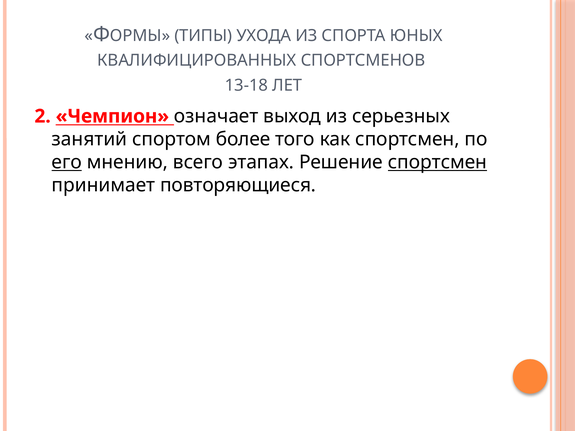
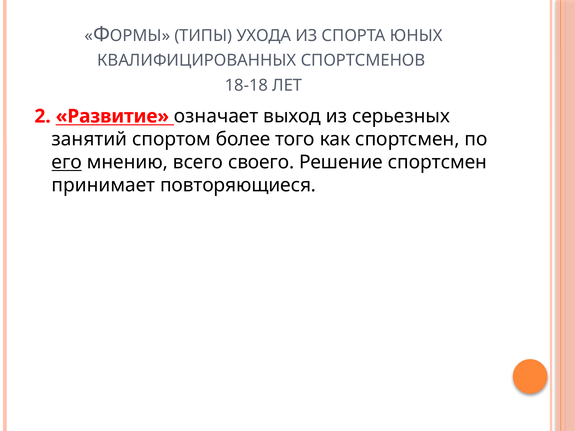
13-18: 13-18 -> 18-18 (246, 85)
Чемпион: Чемпион -> Развитие (112, 116)
этапах: этапах -> своего (261, 162)
спортсмен underline: present -> none (437, 162)
